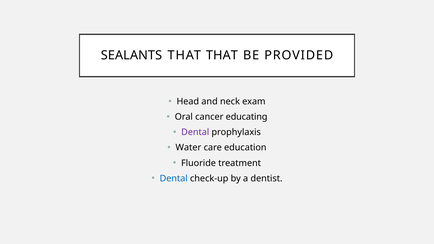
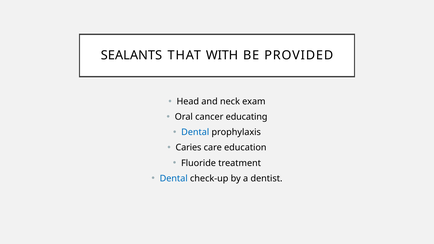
THAT THAT: THAT -> WITH (222, 55)
Dental colour: purple -> blue (195, 132)
Water: Water -> Caries (188, 148)
